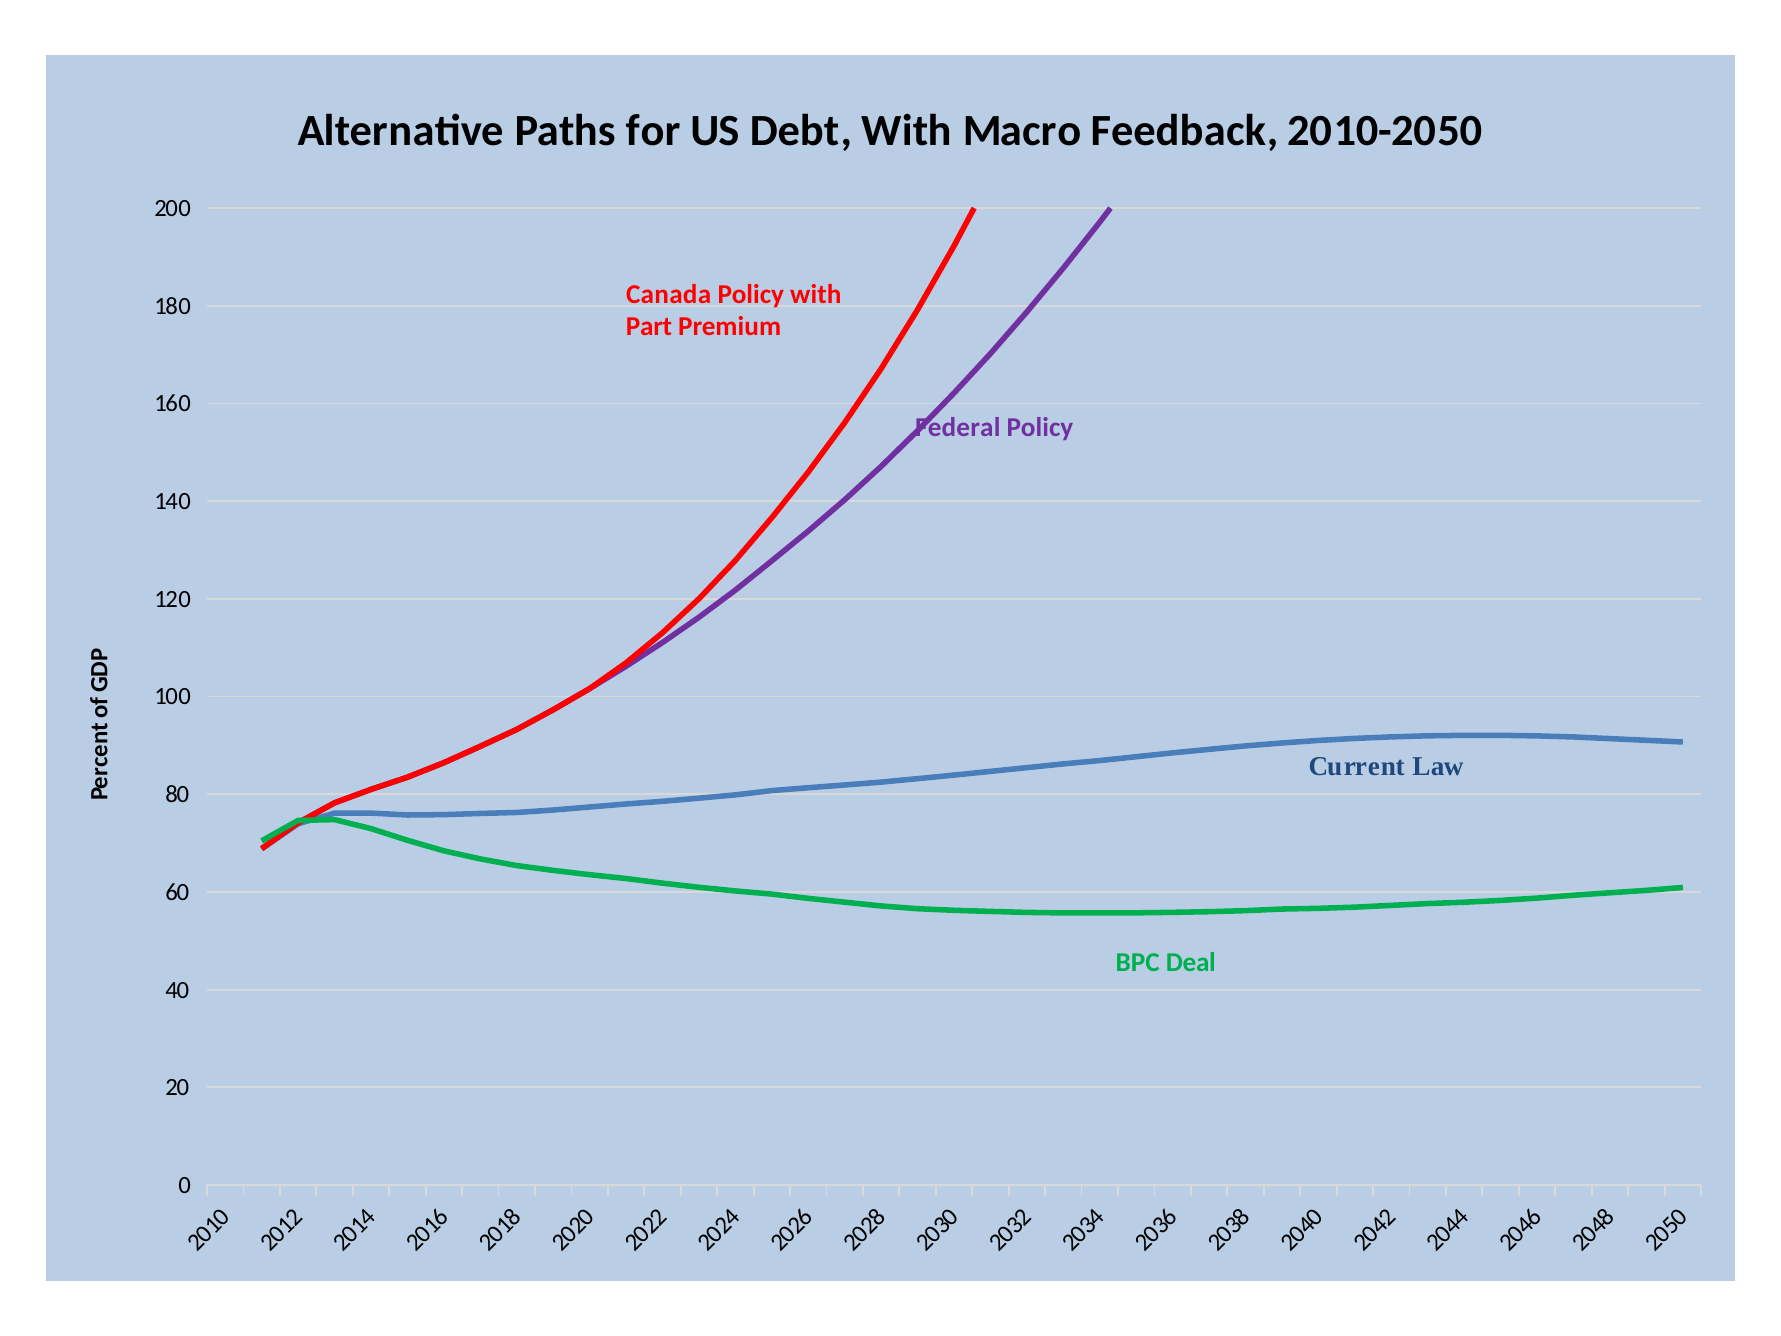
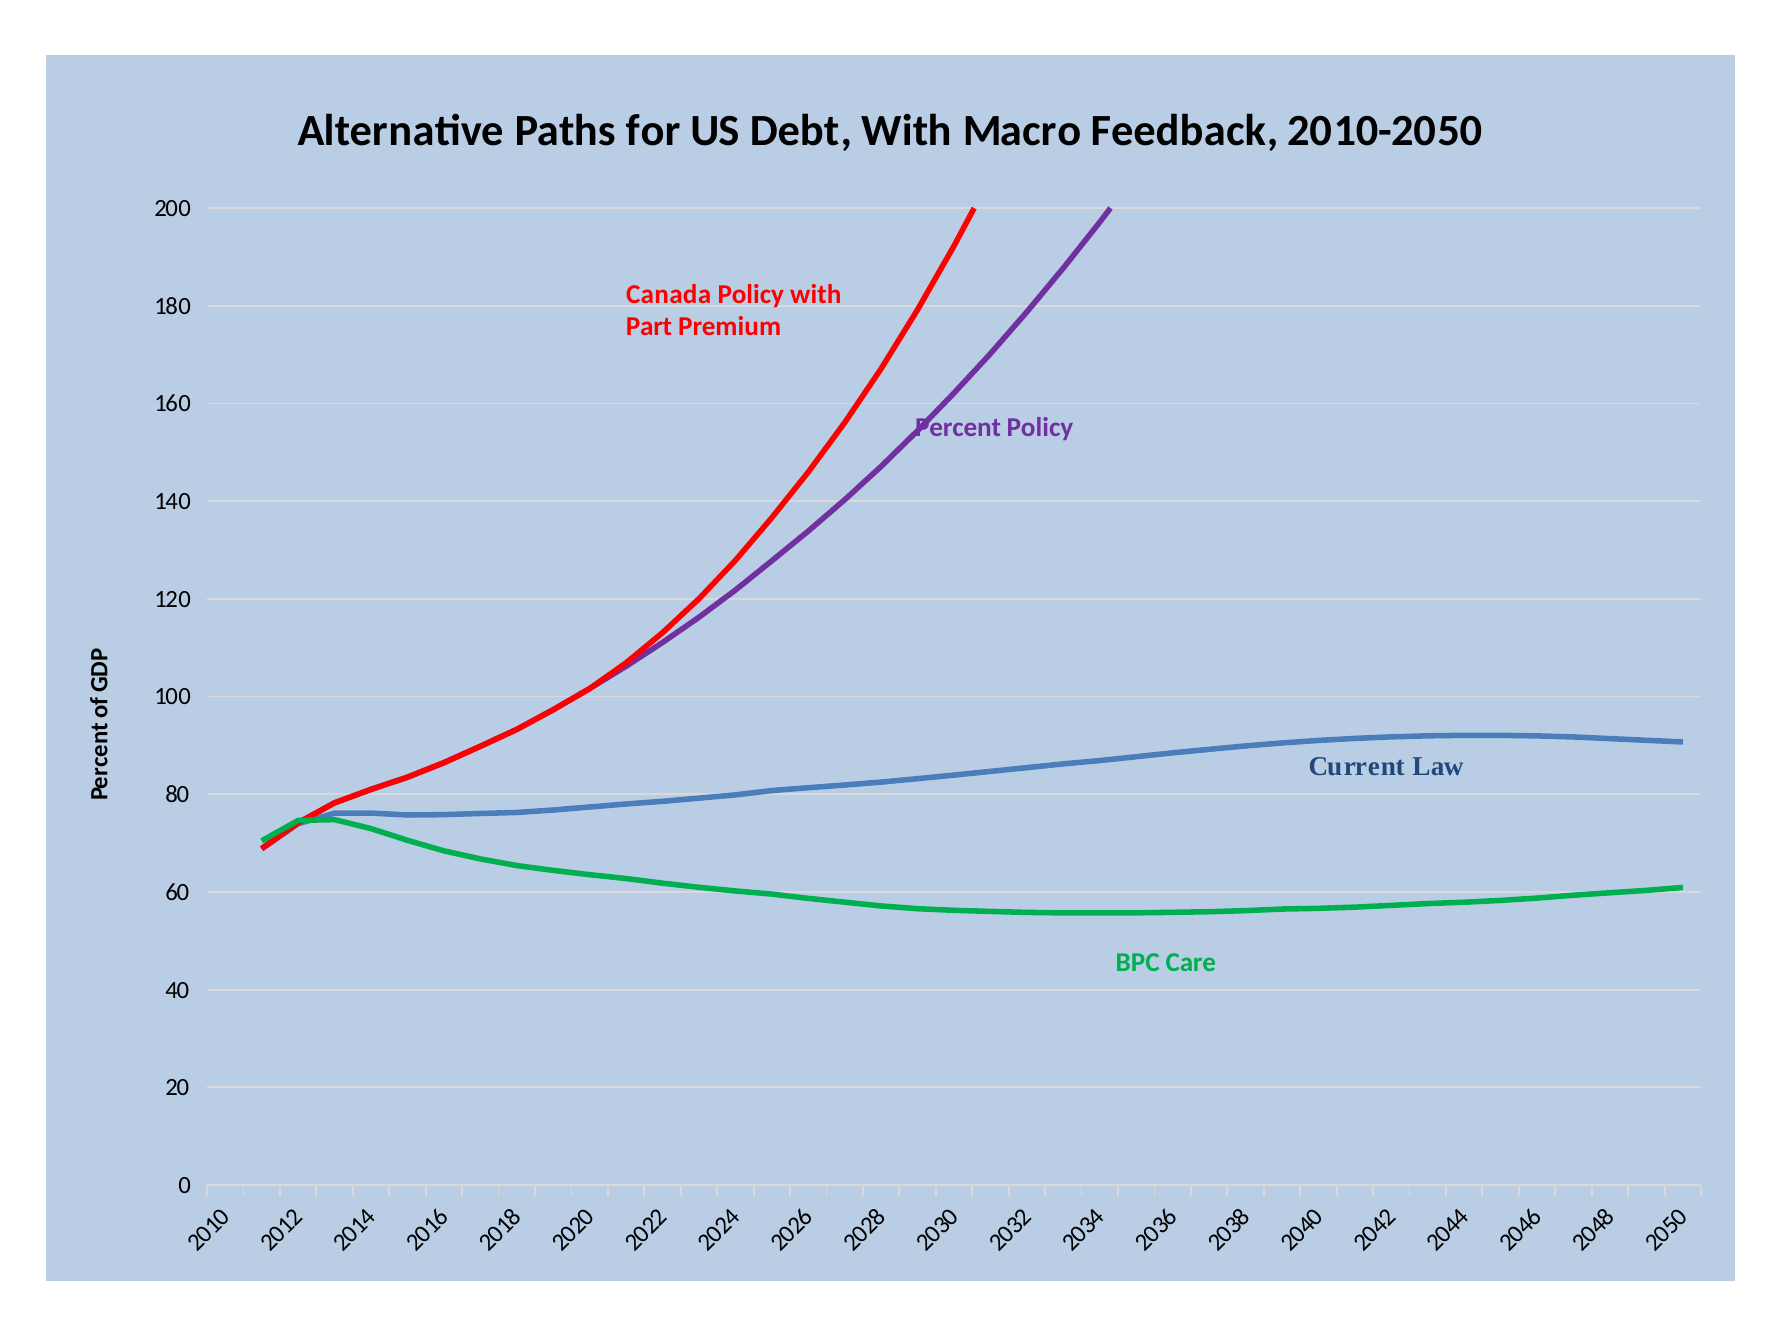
Federal: Federal -> Percent (958, 428)
Deal: Deal -> Care (1191, 962)
